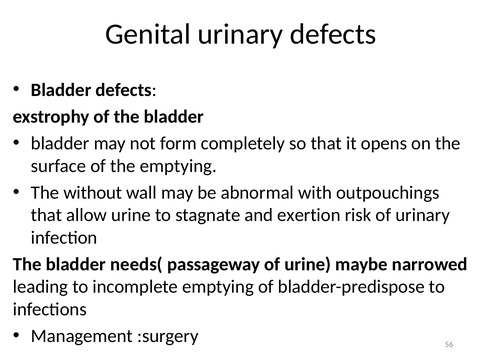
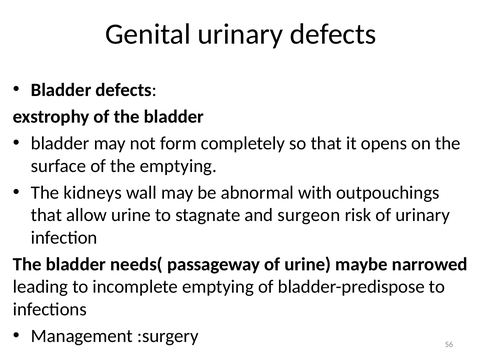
without: without -> kidneys (93, 193)
exertion: exertion -> surgeon (309, 215)
